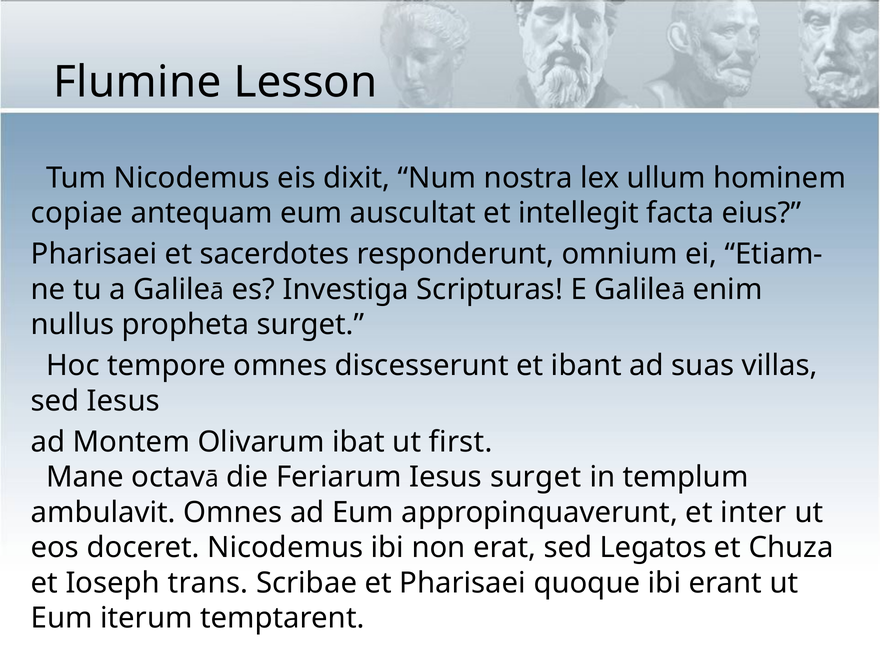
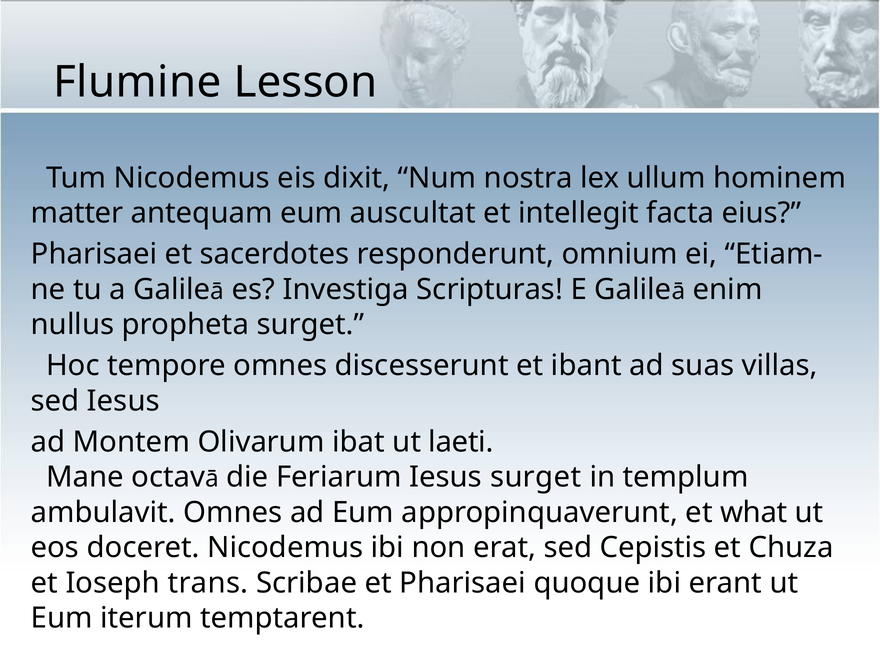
copiae: copiae -> matter (77, 213)
first: first -> laeti (461, 442)
inter: inter -> what (754, 512)
Legatos: Legatos -> Cepistis (653, 548)
